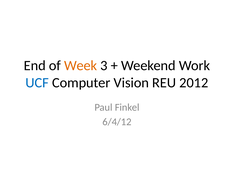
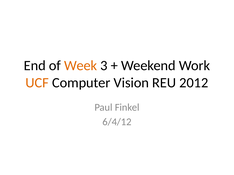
UCF colour: blue -> orange (37, 83)
